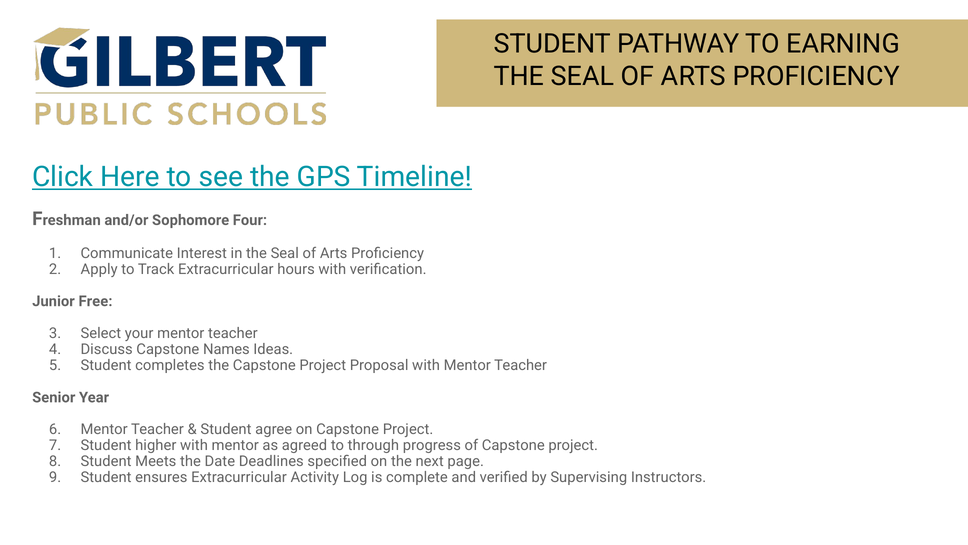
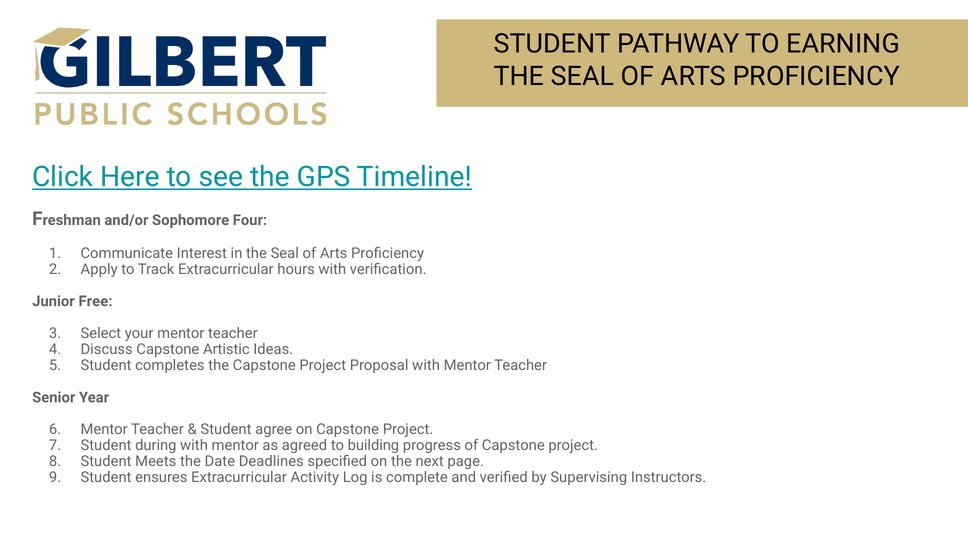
Names: Names -> Artistic (226, 349)
higher: higher -> during (156, 445)
through: through -> building (373, 445)
